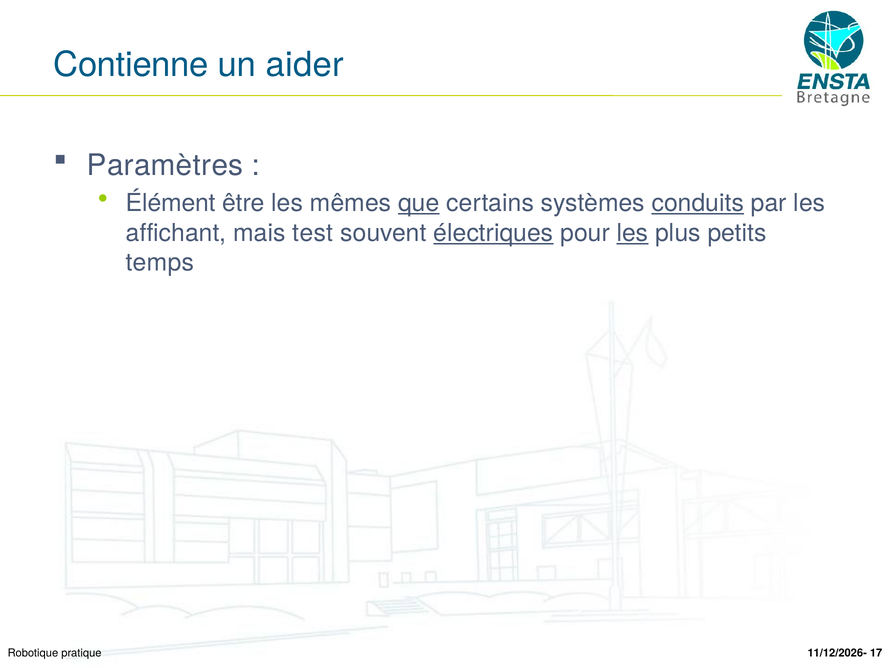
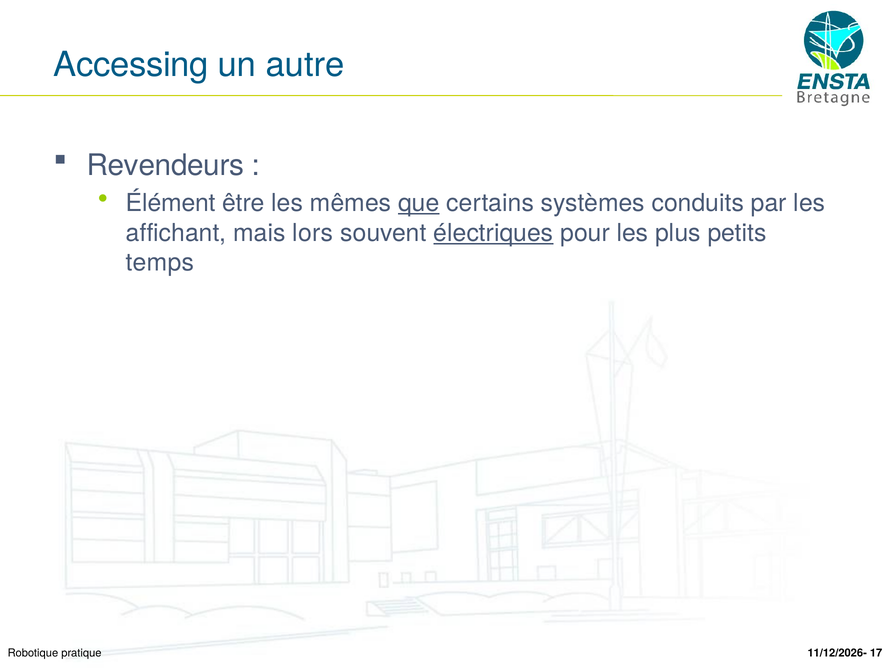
Contienne: Contienne -> Accessing (131, 65)
aider: aider -> autre (305, 65)
Paramètres: Paramètres -> Revendeurs (165, 165)
conduits underline: present -> none (698, 203)
test: test -> lors (313, 233)
les underline: present -> none (633, 233)
